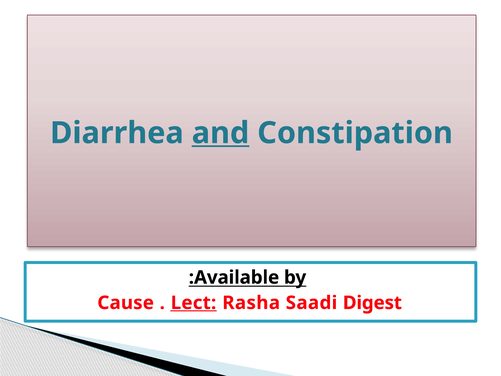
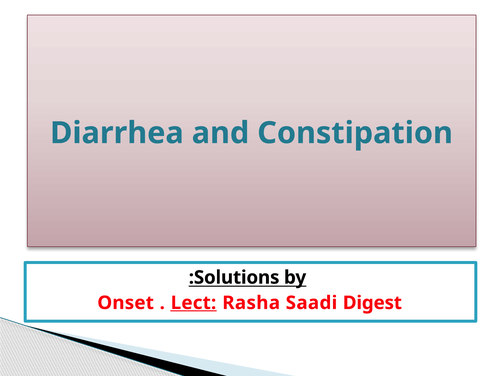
and underline: present -> none (221, 133)
Available: Available -> Solutions (237, 277)
Cause: Cause -> Onset (126, 303)
